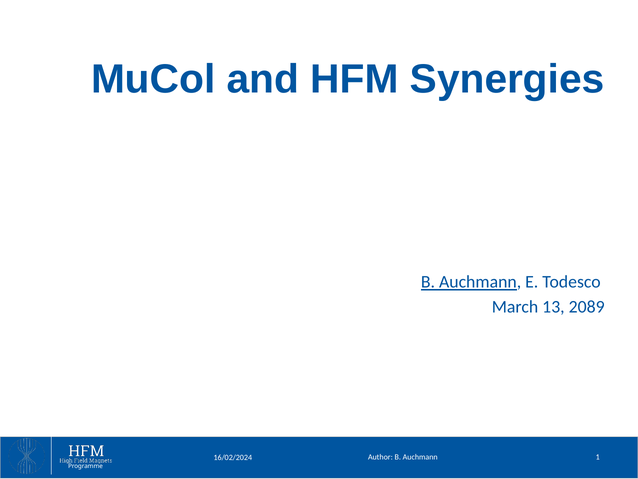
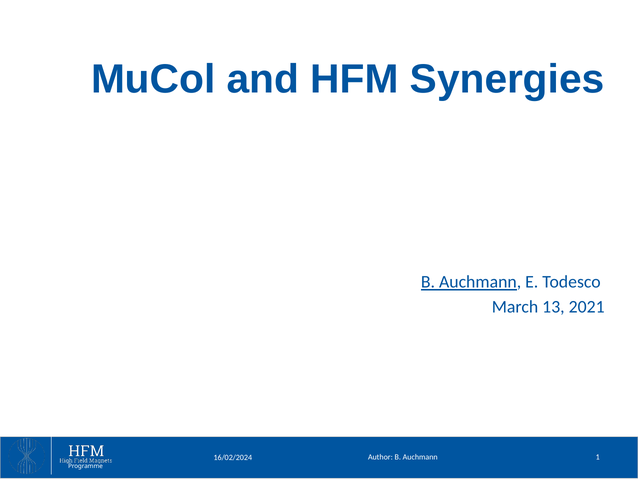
2089: 2089 -> 2021 (587, 307)
